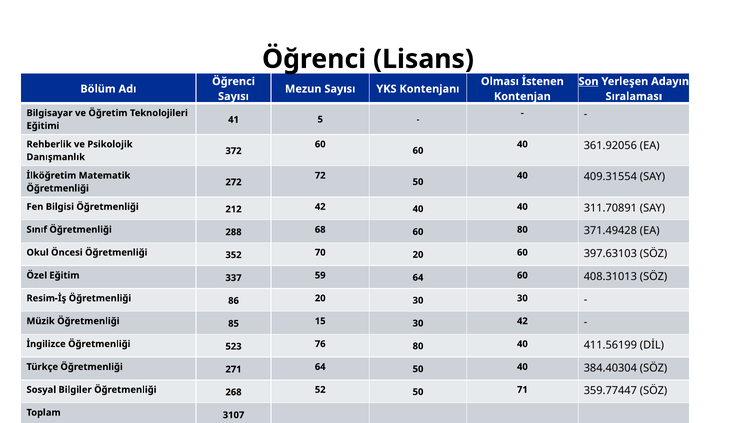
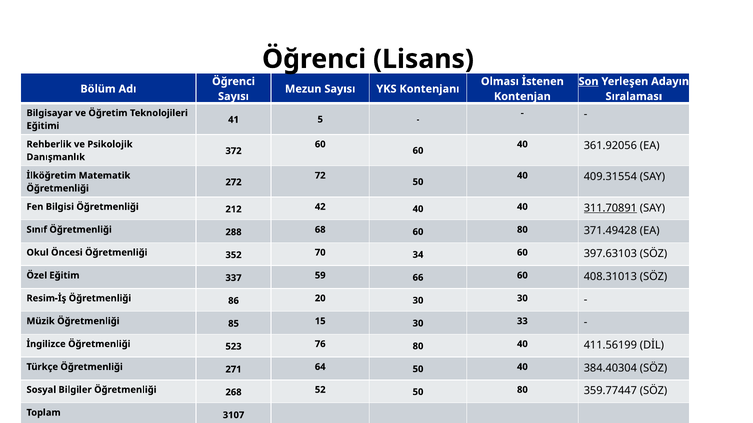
311.70891 underline: none -> present (610, 208)
70 20: 20 -> 34 (418, 255)
59 64: 64 -> 66 (418, 278)
30 42: 42 -> 33 (522, 322)
50 71: 71 -> 80 (522, 390)
